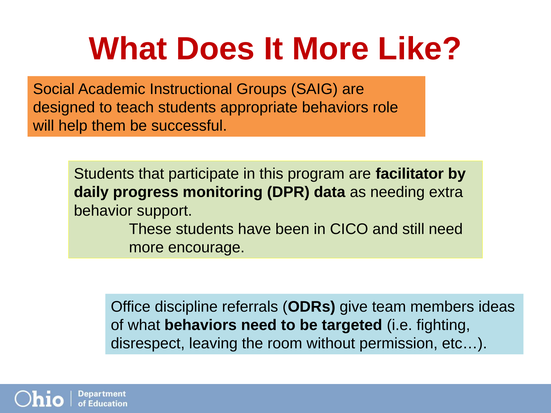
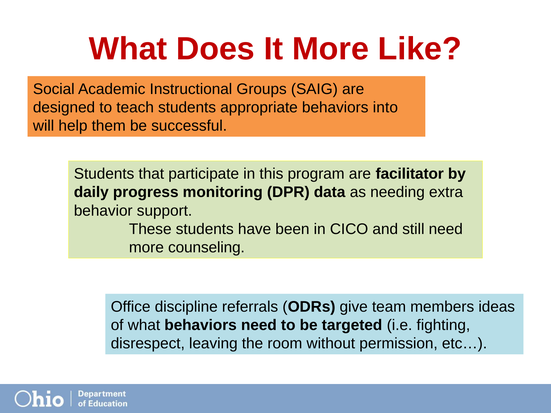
role: role -> into (385, 108)
encourage: encourage -> counseling (206, 247)
